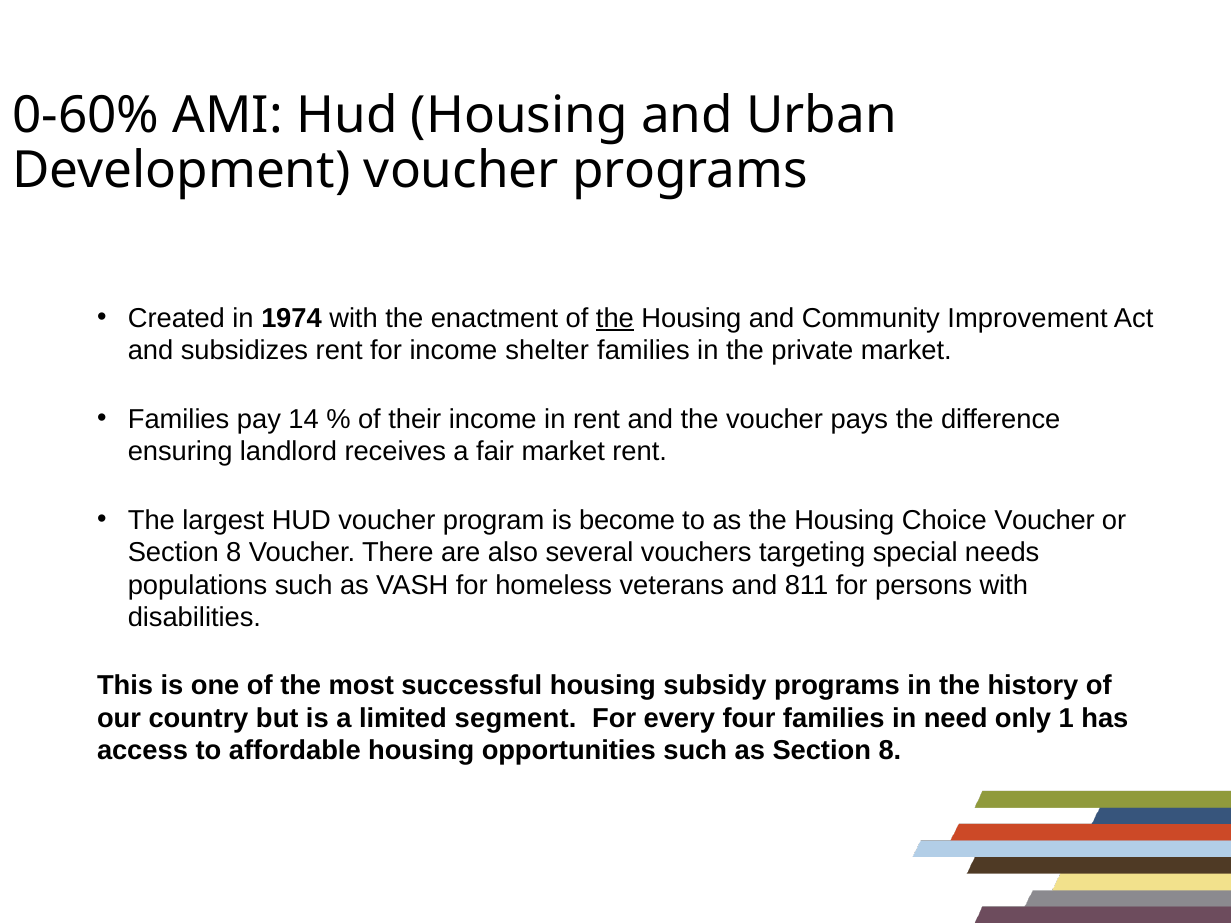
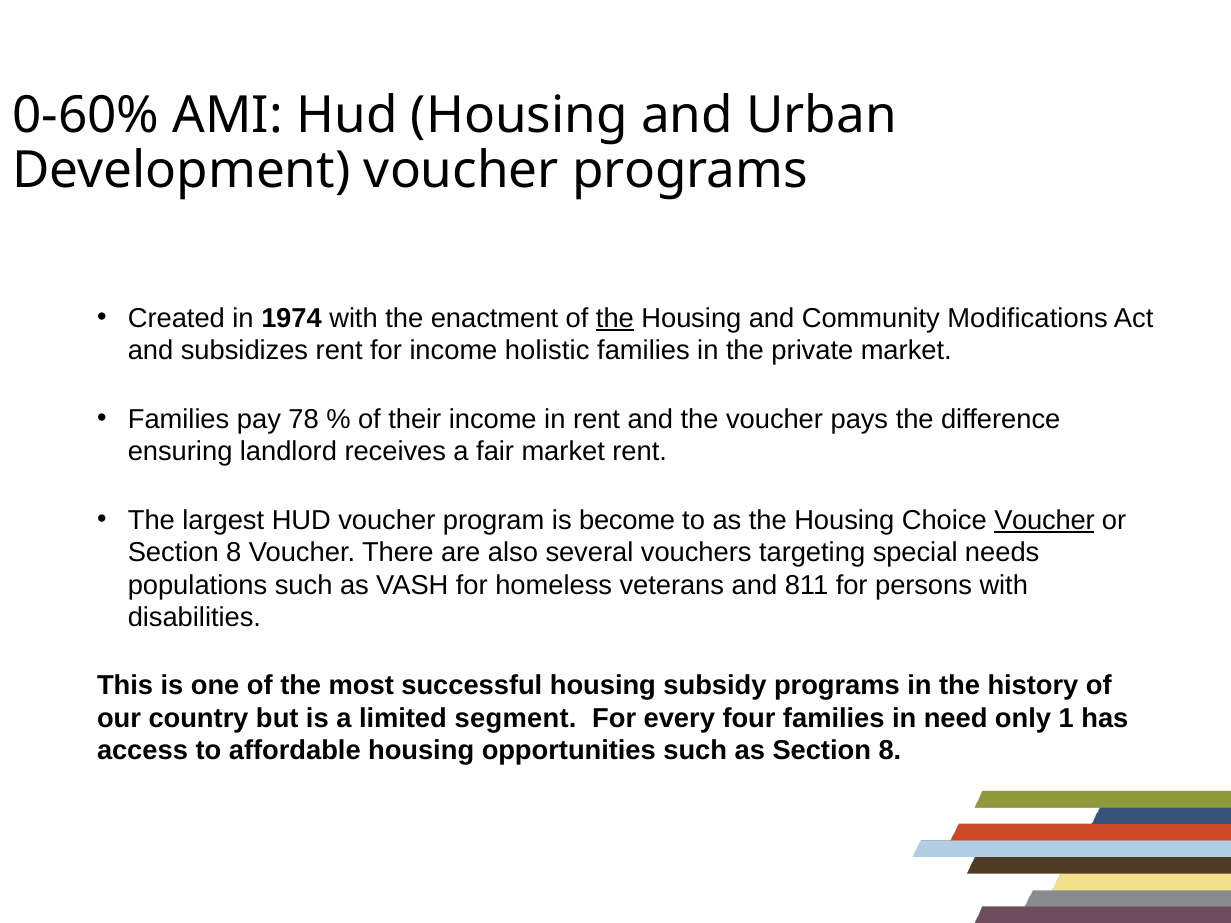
Improvement: Improvement -> Modifications (1028, 318)
shelter: shelter -> holistic (547, 351)
14: 14 -> 78 (304, 419)
Voucher underline: none -> present (1044, 520)
